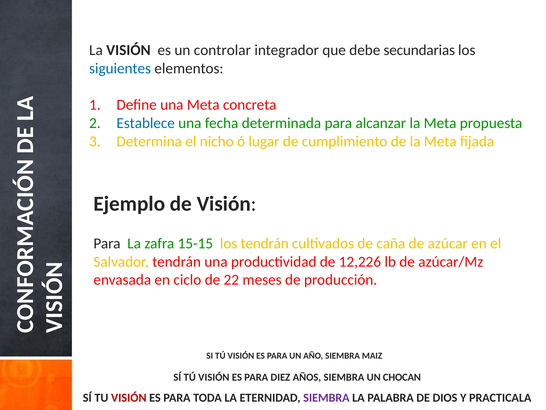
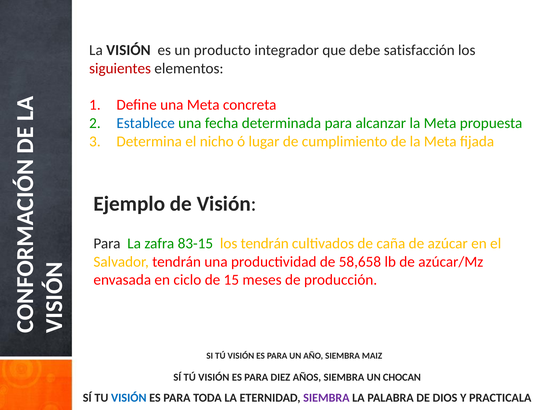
controlar: controlar -> producto (222, 50)
secundarias: secundarias -> satisfacción (419, 50)
siguientes colour: blue -> red (120, 68)
15-15: 15-15 -> 83-15 (195, 243)
12,226: 12,226 -> 58,658 (360, 261)
22: 22 -> 15 (231, 280)
VISIÓN colour: red -> blue (129, 397)
